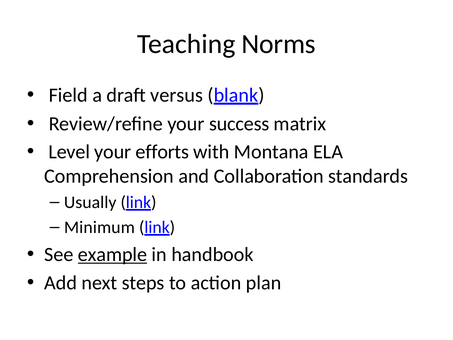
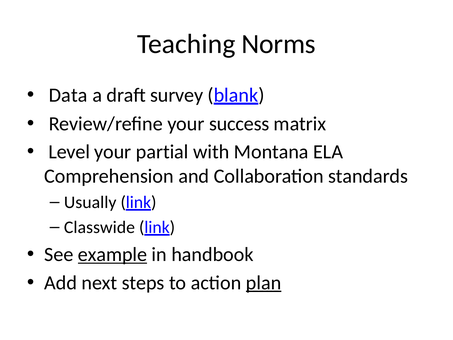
Field: Field -> Data (68, 95)
versus: versus -> survey (177, 95)
efforts: efforts -> partial (162, 152)
Minimum: Minimum -> Classwide (99, 227)
plan underline: none -> present (264, 283)
